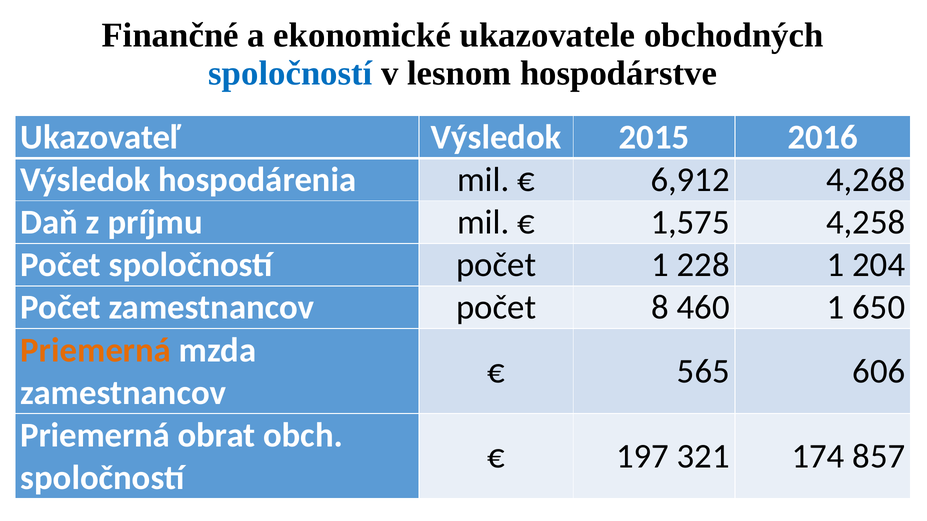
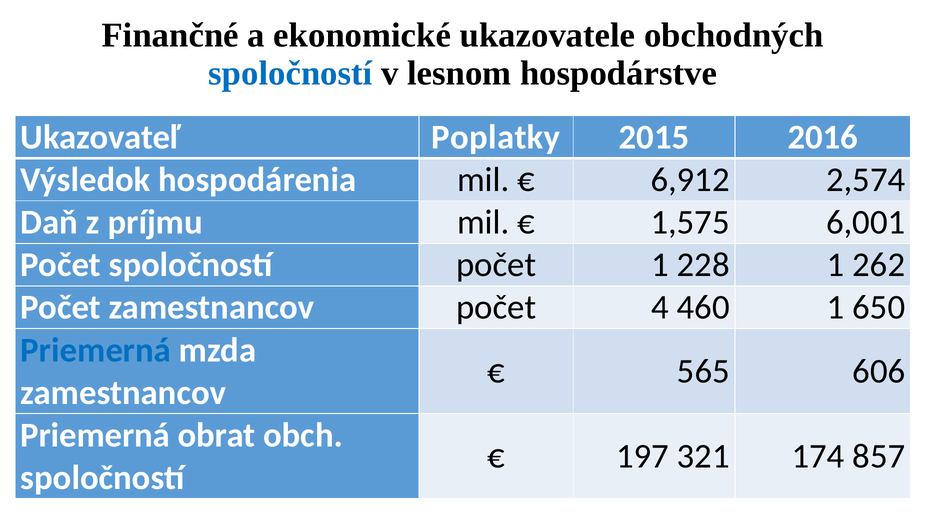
Ukazovateľ Výsledok: Výsledok -> Poplatky (496, 138)
4,268: 4,268 -> 2,574 (866, 180)
4,258: 4,258 -> 6,001 (866, 223)
204: 204 -> 262 (879, 265)
8: 8 -> 4 (660, 308)
Priemerná colour: orange -> blue (96, 350)
